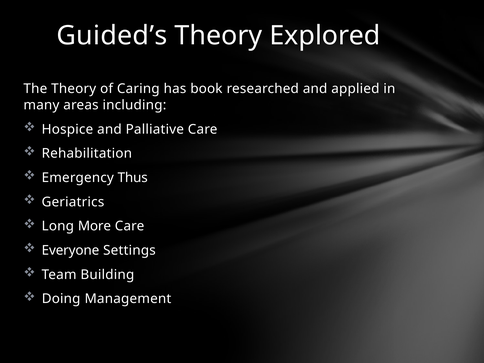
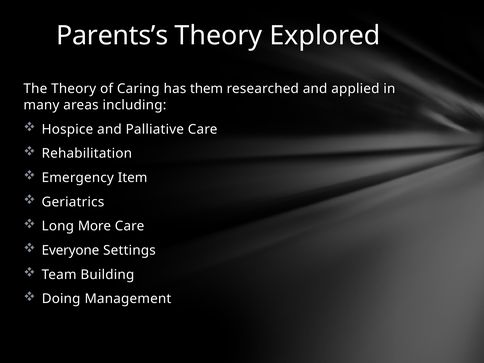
Guided’s: Guided’s -> Parents’s (112, 36)
book: book -> them (207, 89)
Thus: Thus -> Item (133, 178)
